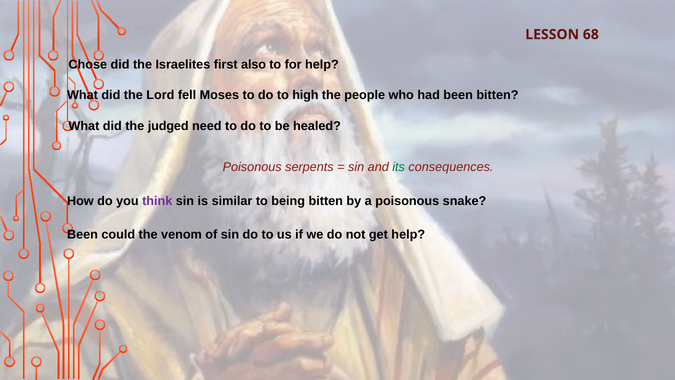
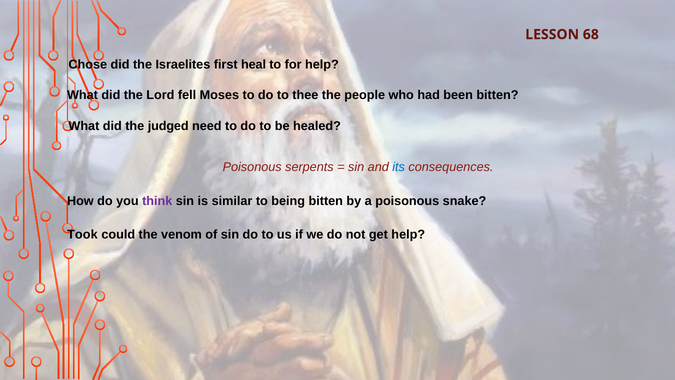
also: also -> heal (254, 65)
high: high -> thee (305, 95)
its colour: green -> blue (399, 167)
Been: Been -> Took (82, 234)
